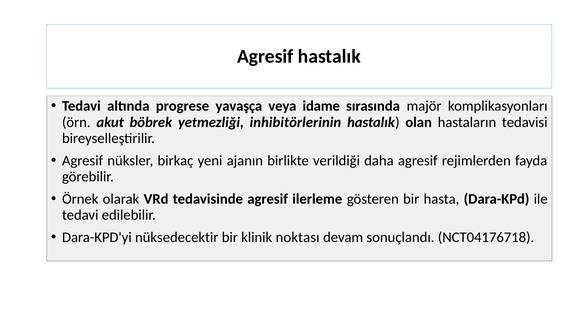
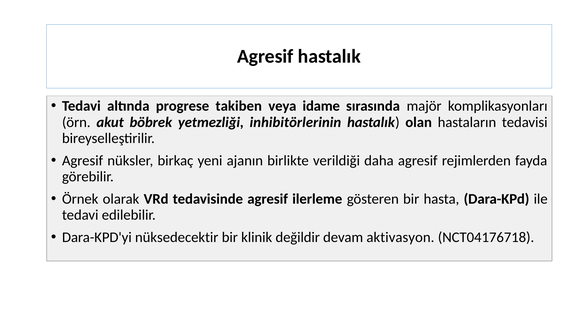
yavaşça: yavaşça -> takiben (239, 106)
noktası: noktası -> değildir (298, 237)
sonuçlandı: sonuçlandı -> aktivasyon (400, 237)
